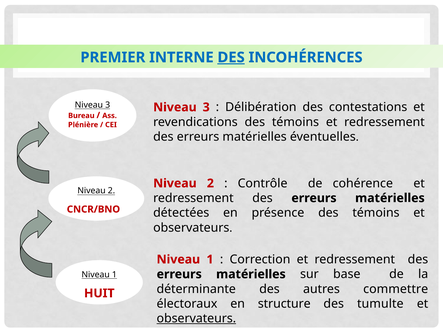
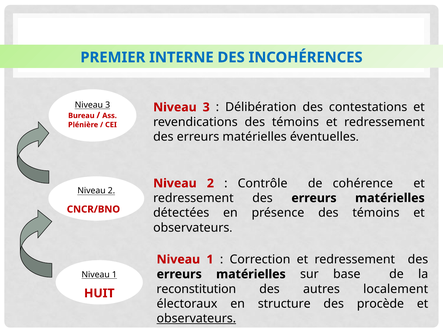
DES underline: present -> none (231, 57)
déterminante: déterminante -> reconstitution (196, 289)
commettre: commettre -> localement (396, 289)
tumulte: tumulte -> procède (380, 304)
